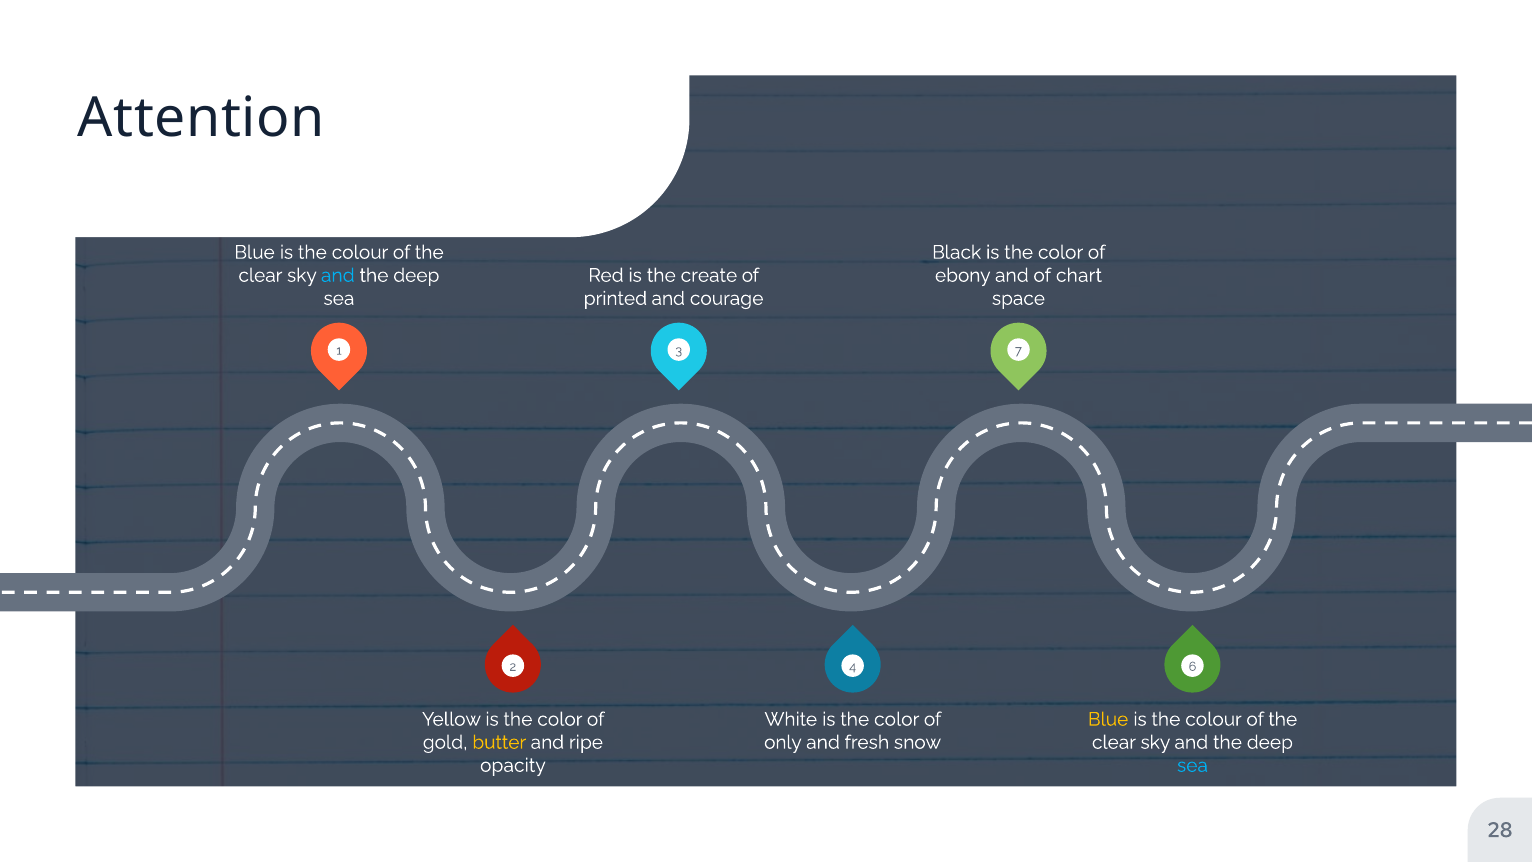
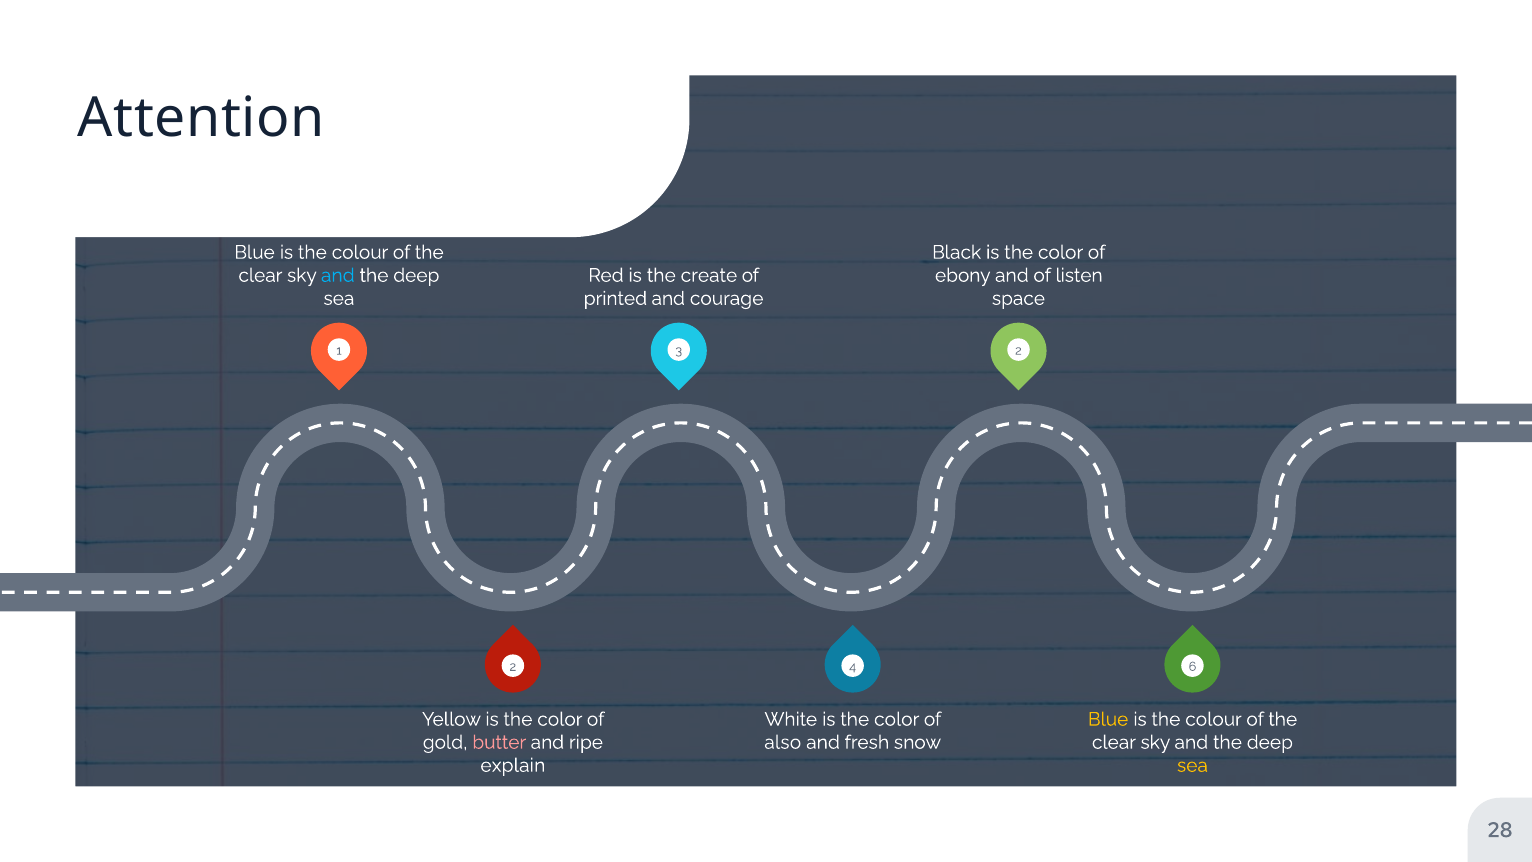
chart: chart -> listen (1079, 275)
3 7: 7 -> 2 (1018, 350)
butter colour: yellow -> pink (499, 742)
only: only -> also (783, 742)
opacity: opacity -> explain (513, 765)
sea colour: light blue -> yellow (1192, 765)
